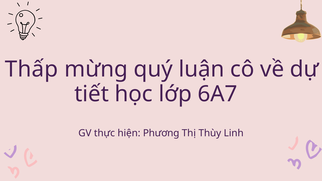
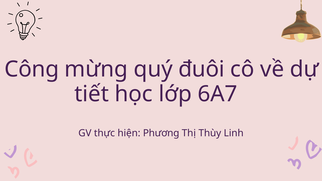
Thấp: Thấp -> Công (32, 69)
luận: luận -> đuôi (202, 69)
